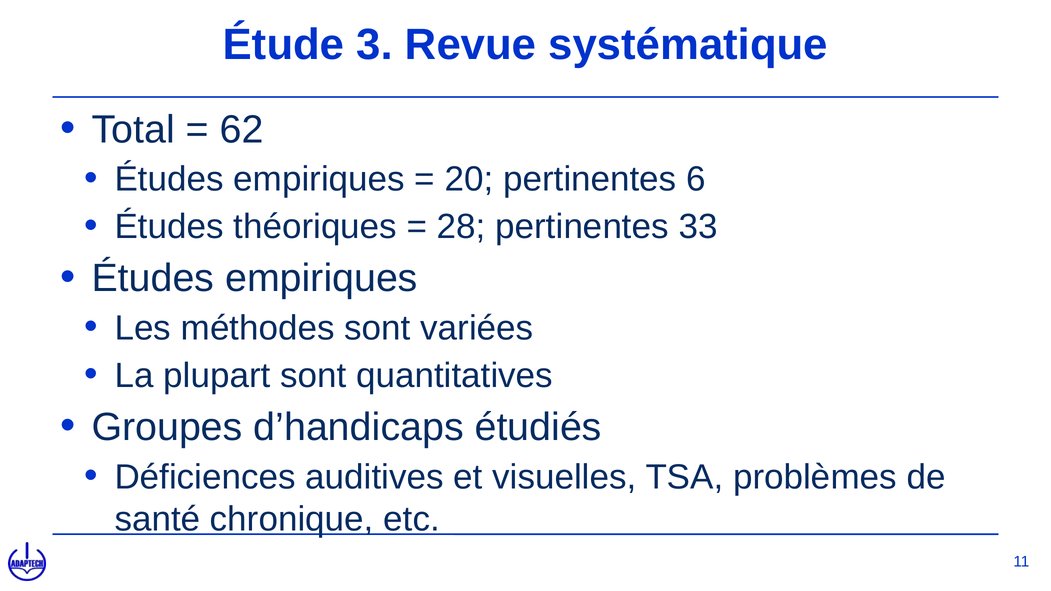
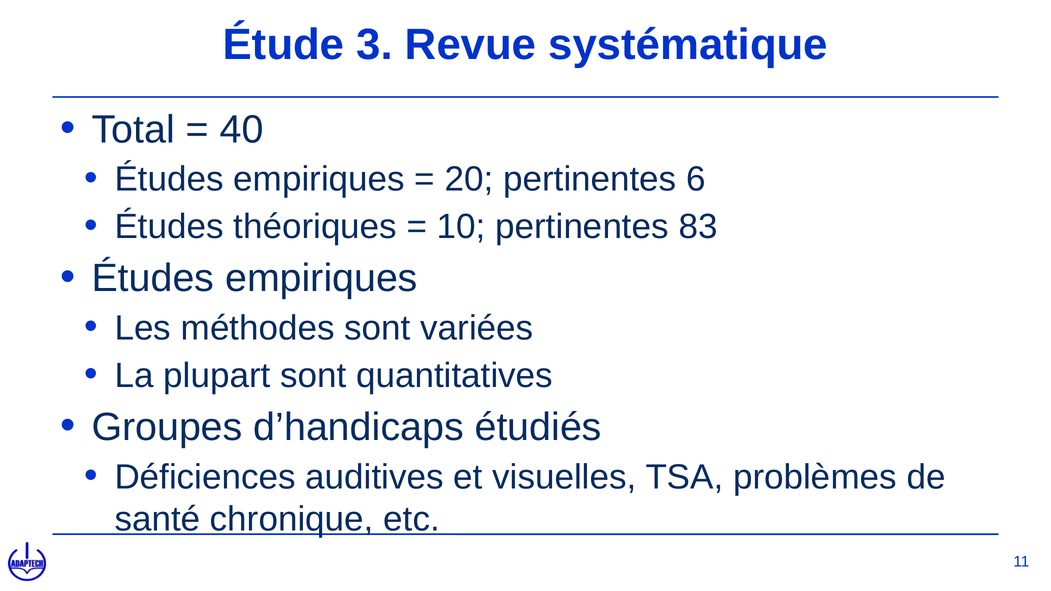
62: 62 -> 40 (242, 130)
28: 28 -> 10 (461, 227)
33: 33 -> 83 (698, 227)
